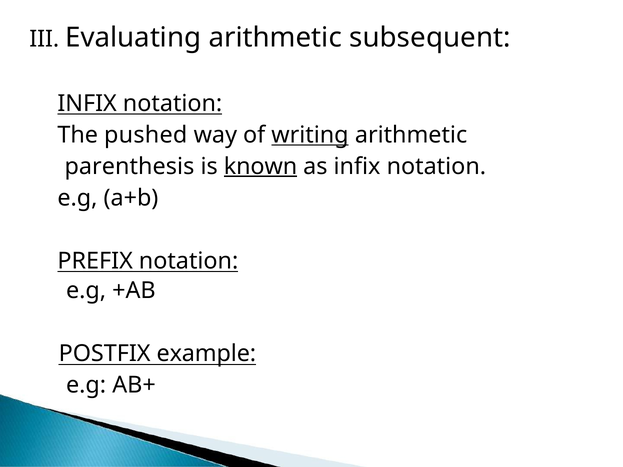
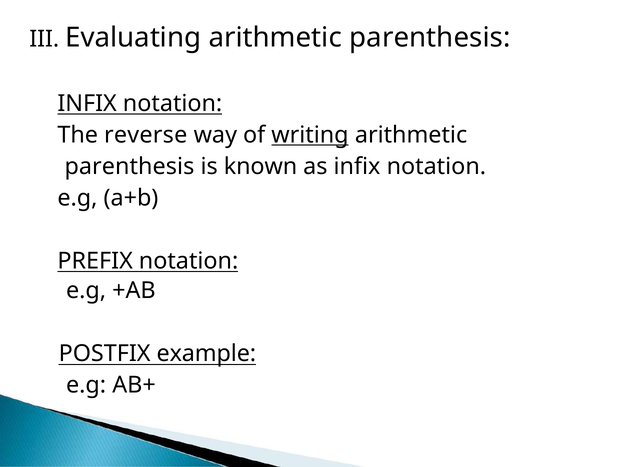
Evaluating arithmetic subsequent: subsequent -> parenthesis (430, 38)
pushed: pushed -> reverse (146, 135)
known underline: present -> none (261, 166)
